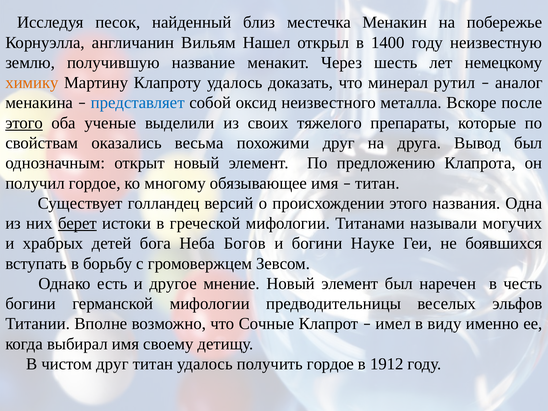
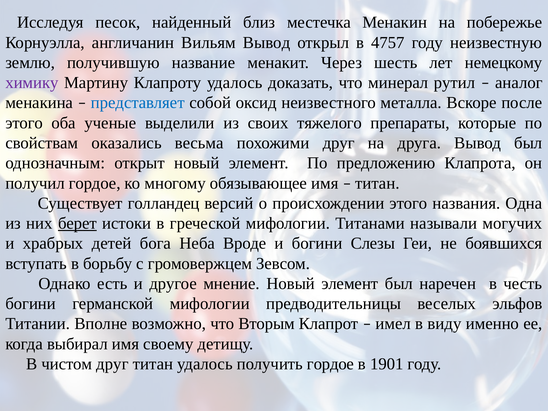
Вильям Нашел: Нашел -> Вывод (267, 43)
1400: 1400 -> 4757 (388, 43)
химику colour: orange -> purple (32, 83)
этого underline: present -> none (24, 123)
Богов: Богов -> Вроде (245, 243)
Науке: Науке -> Слезы (373, 243)
Сочные: Сочные -> Вторым (267, 324)
1912: 1912 -> 1901 (387, 364)
